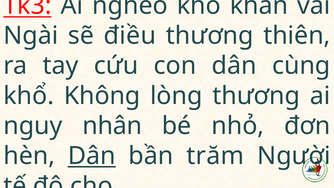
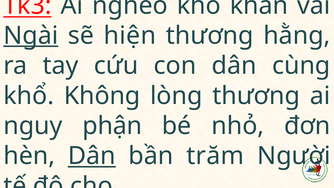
Ngài underline: none -> present (31, 36)
điều: điều -> hiện (130, 36)
thiên: thiên -> hằng (297, 36)
nhân: nhân -> phận (112, 126)
